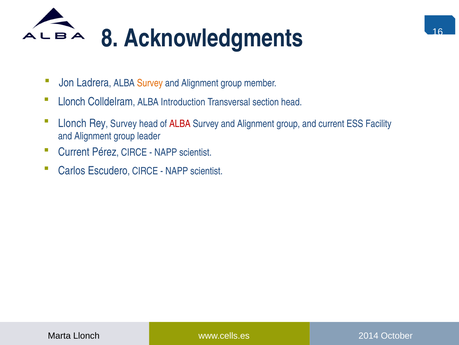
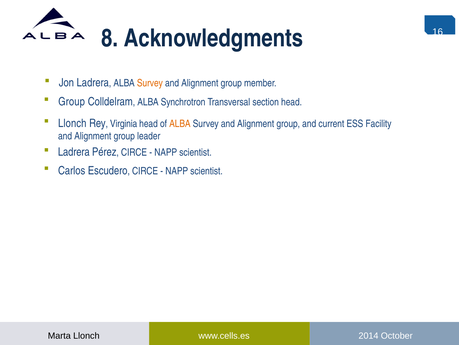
Llonch: Llonch -> Group (72, 101)
Introduction: Introduction -> Synchrotron (183, 102)
Rey Survey: Survey -> Virginia (124, 123)
ALBA colour: red -> orange (180, 123)
Current: Current -> Ladrera (74, 152)
